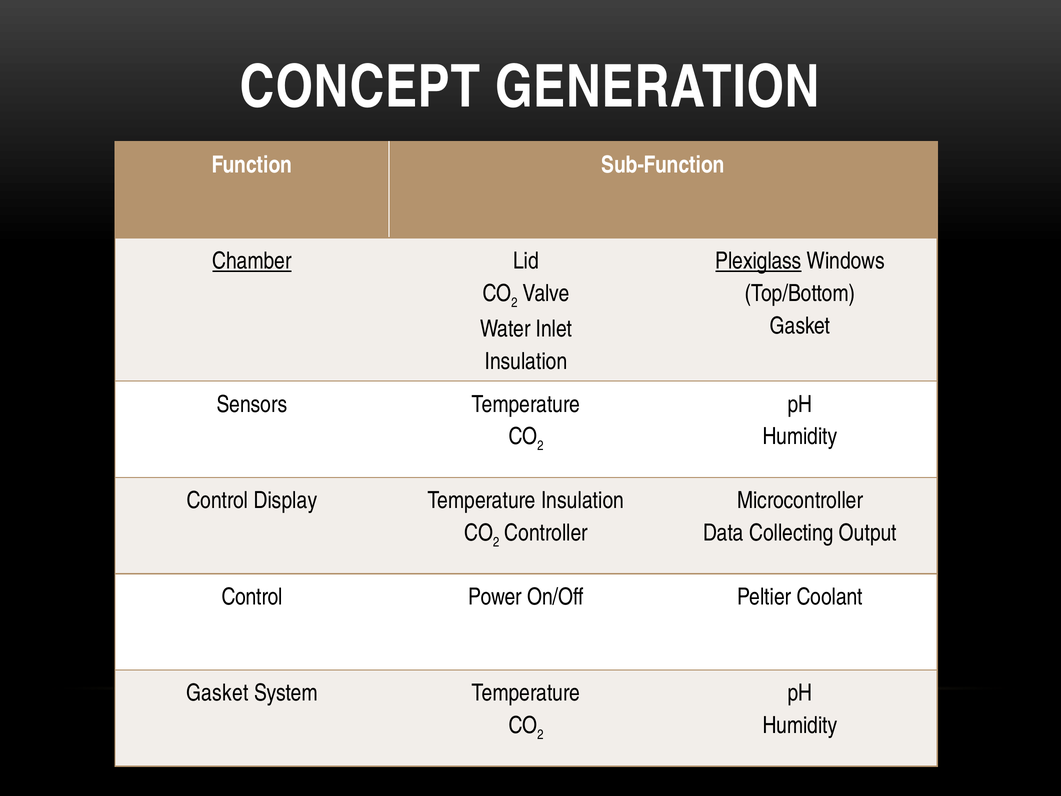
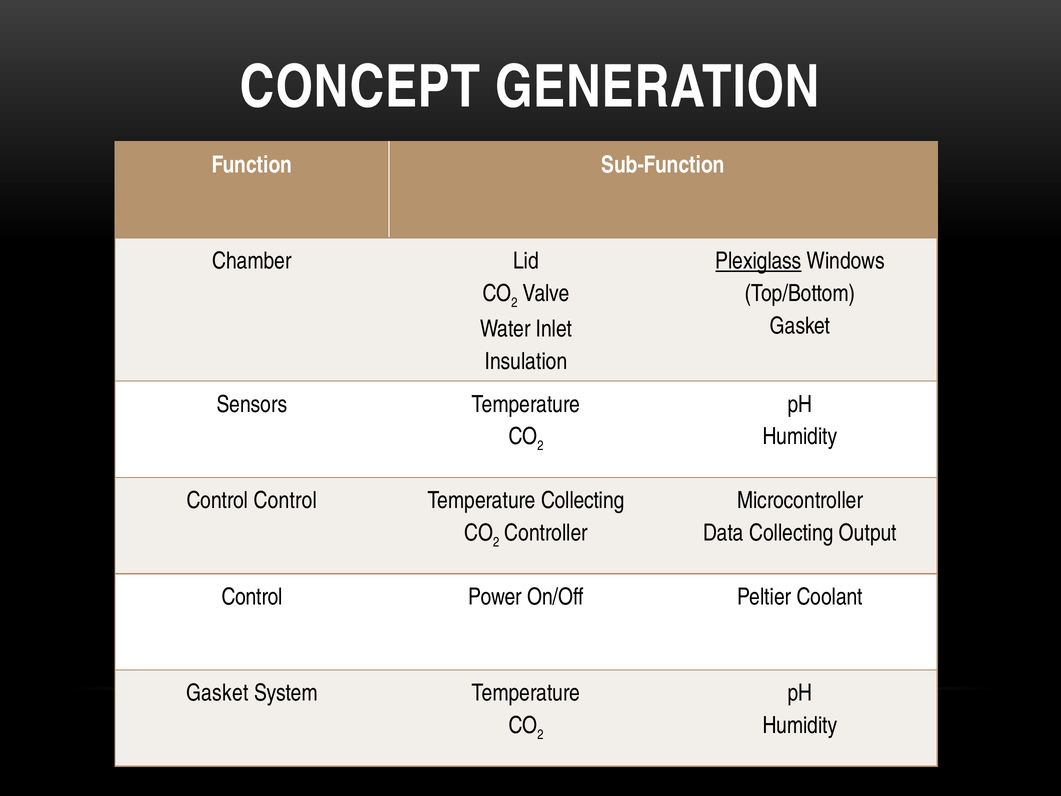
Chamber underline: present -> none (252, 261)
Control Display: Display -> Control (285, 500)
Temperature Insulation: Insulation -> Collecting (583, 500)
